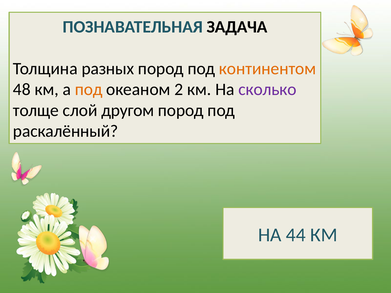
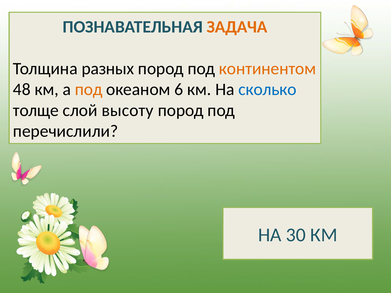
ЗАДАЧА colour: black -> orange (237, 27)
2: 2 -> 6 (179, 90)
сколько colour: purple -> blue (267, 90)
другом: другом -> высоту (128, 110)
раскалённый: раскалённый -> перечислили (66, 131)
44: 44 -> 30 (296, 235)
